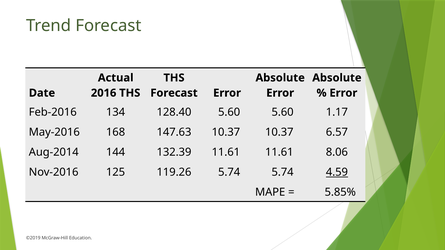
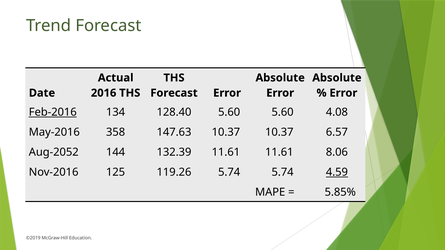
Feb-2016 underline: none -> present (53, 112)
1.17: 1.17 -> 4.08 (337, 112)
168: 168 -> 358 (116, 132)
Aug-2014: Aug-2014 -> Aug-2052 (54, 152)
